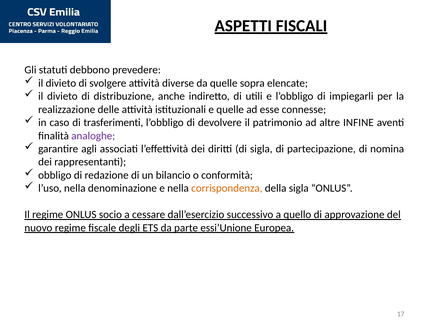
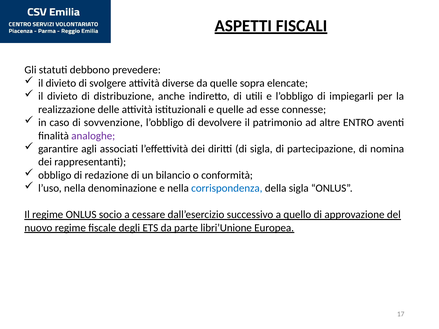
trasferimenti: trasferimenti -> sovvenzione (113, 123)
INFINE: INFINE -> ENTRO (358, 123)
corrispondenza colour: orange -> blue (227, 189)
essi’Unione: essi’Unione -> libri’Unione (226, 228)
